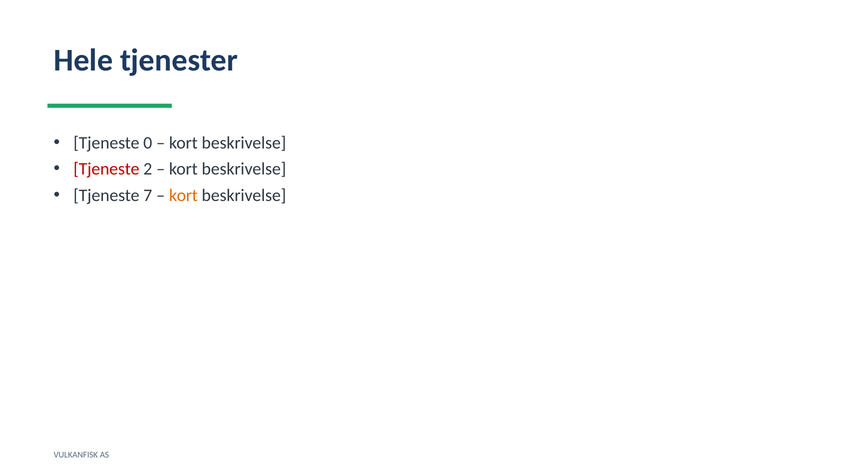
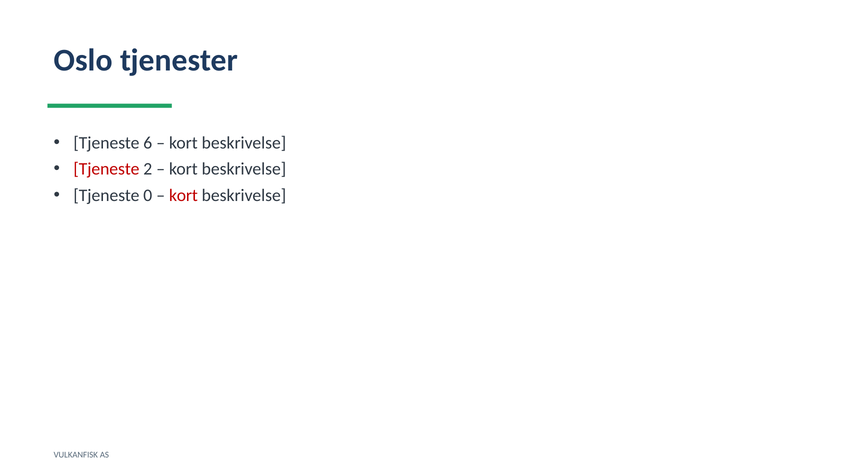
Hele: Hele -> Oslo (83, 60)
0: 0 -> 6 (148, 143)
7: 7 -> 0 (148, 195)
kort colour: orange -> red (183, 195)
